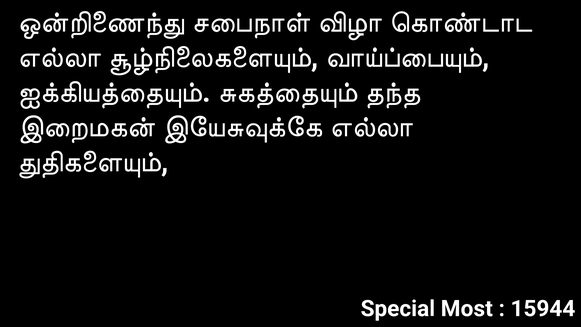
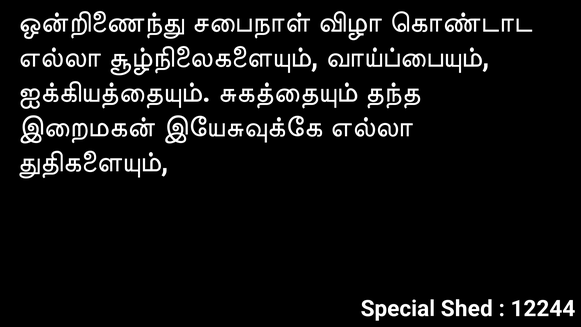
Most: Most -> Shed (467, 309)
15944: 15944 -> 12244 (543, 309)
